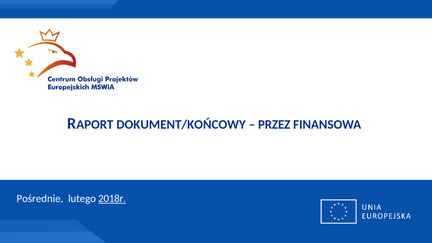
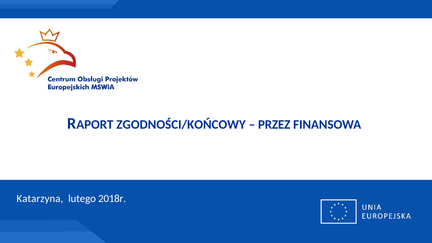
DOKUMENT/KOŃCOWY: DOKUMENT/KOŃCOWY -> ZGODNOŚCI/KOŃCOWY (181, 124)
Pośrednie: Pośrednie -> Katarzyna (40, 199)
2018r underline: present -> none (112, 199)
